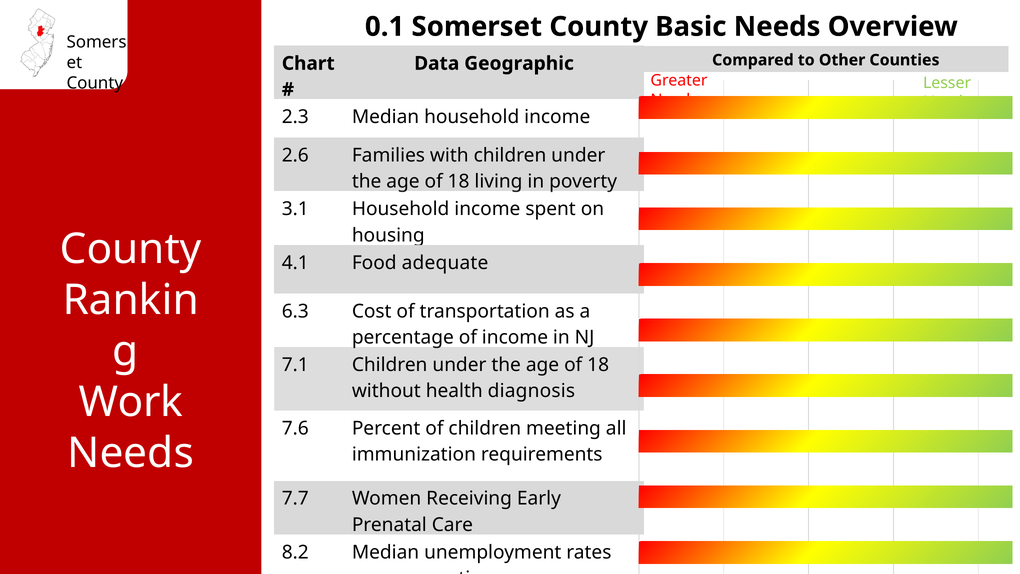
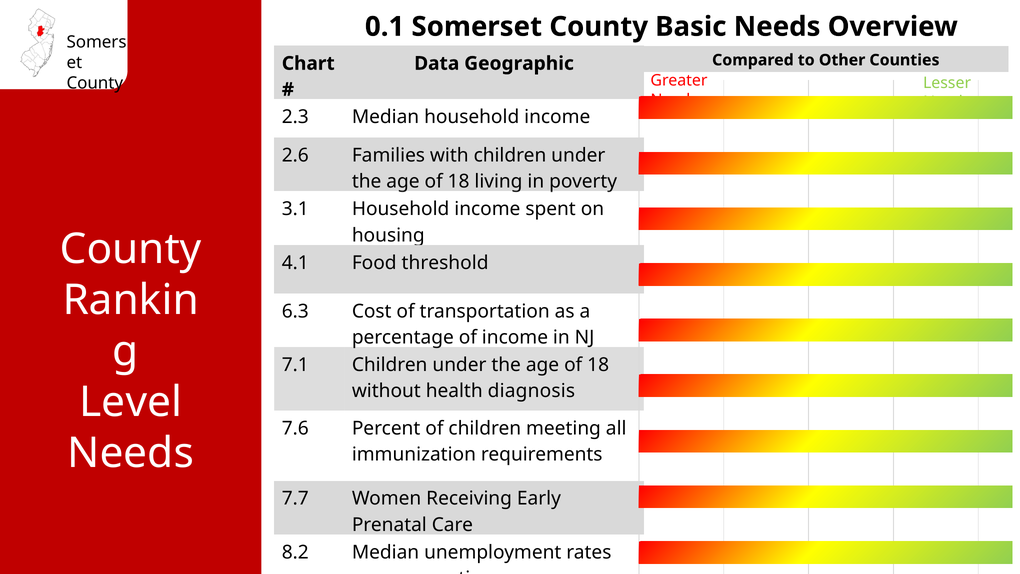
adequate: adequate -> threshold (445, 263)
Work: Work -> Level (131, 402)
